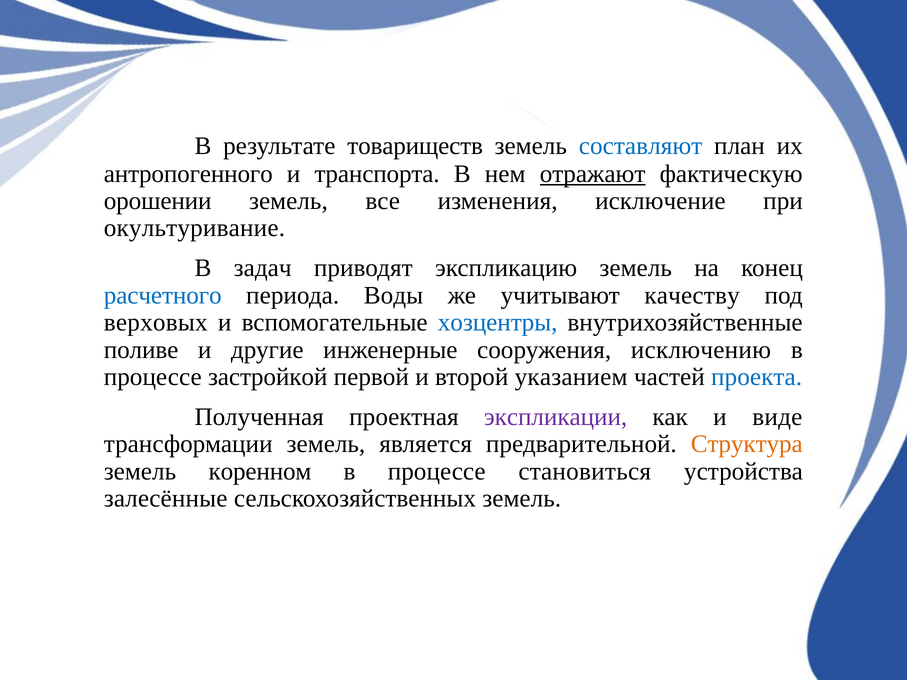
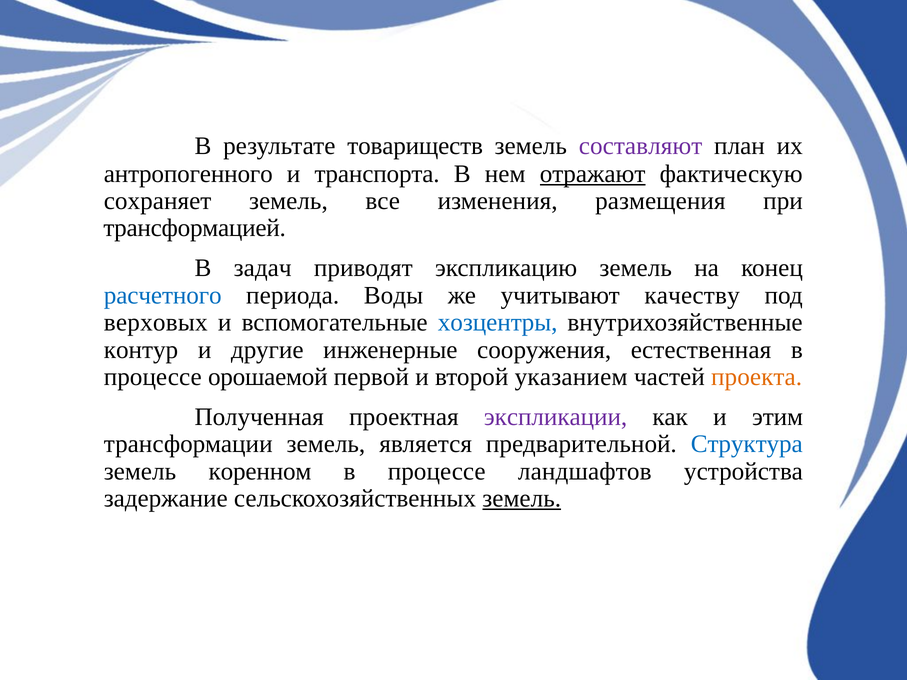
составляют colour: blue -> purple (641, 146)
орошении: орошении -> сохраняет (158, 201)
исключение: исключение -> размещения (660, 201)
окультуривание: окультуривание -> трансформацией (195, 228)
поливе: поливе -> контур (141, 350)
исключению: исключению -> естественная (701, 350)
застройкой: застройкой -> орошаемой (268, 377)
проекта colour: blue -> orange (757, 377)
виде: виде -> этим (778, 417)
Структура colour: orange -> blue (747, 444)
становиться: становиться -> ландшафтов (585, 471)
залесённые: залесённые -> задержание (166, 499)
земель underline: none -> present (522, 499)
